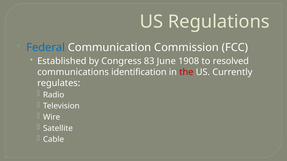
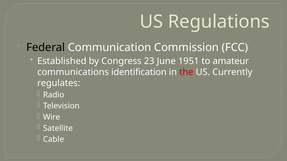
Federal colour: blue -> black (46, 48)
83: 83 -> 23 (149, 61)
1908: 1908 -> 1951 (189, 61)
resolved: resolved -> amateur (231, 61)
